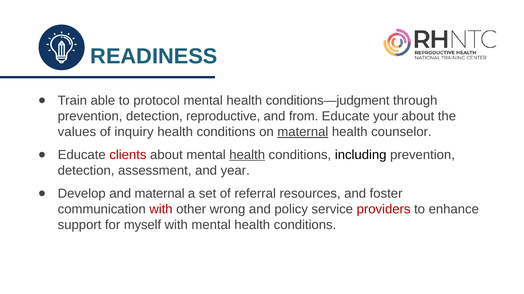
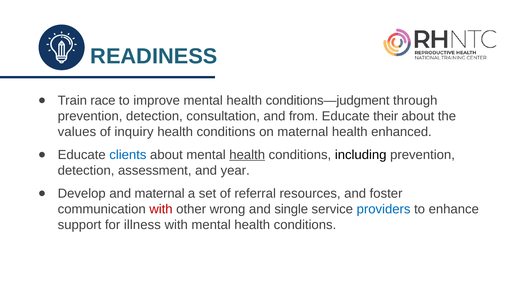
able: able -> race (103, 101)
protocol: protocol -> improve (157, 101)
reproductive: reproductive -> consultation (223, 116)
your: your -> their (386, 116)
maternal underline: present -> none (303, 132)
counselor: counselor -> enhanced (401, 132)
clients colour: red -> blue (128, 155)
policy: policy -> single (291, 210)
providers colour: red -> blue (384, 210)
myself: myself -> illness (142, 225)
